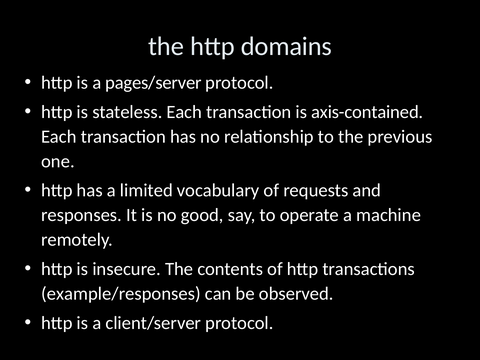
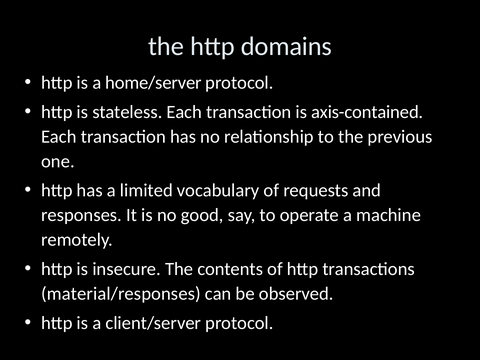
pages/server: pages/server -> home/server (153, 83)
example/responses: example/responses -> material/responses (121, 294)
